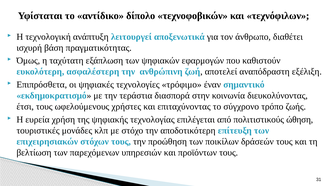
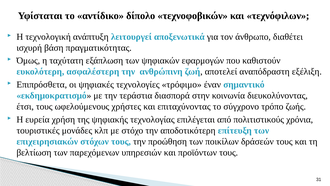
ώθηση: ώθηση -> χρόνια (300, 119)
